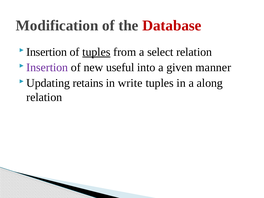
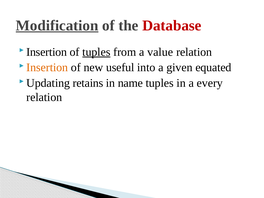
Modification underline: none -> present (57, 25)
select: select -> value (160, 52)
Insertion colour: purple -> orange (47, 68)
manner: manner -> equated (213, 68)
write: write -> name (130, 83)
along: along -> every (210, 83)
